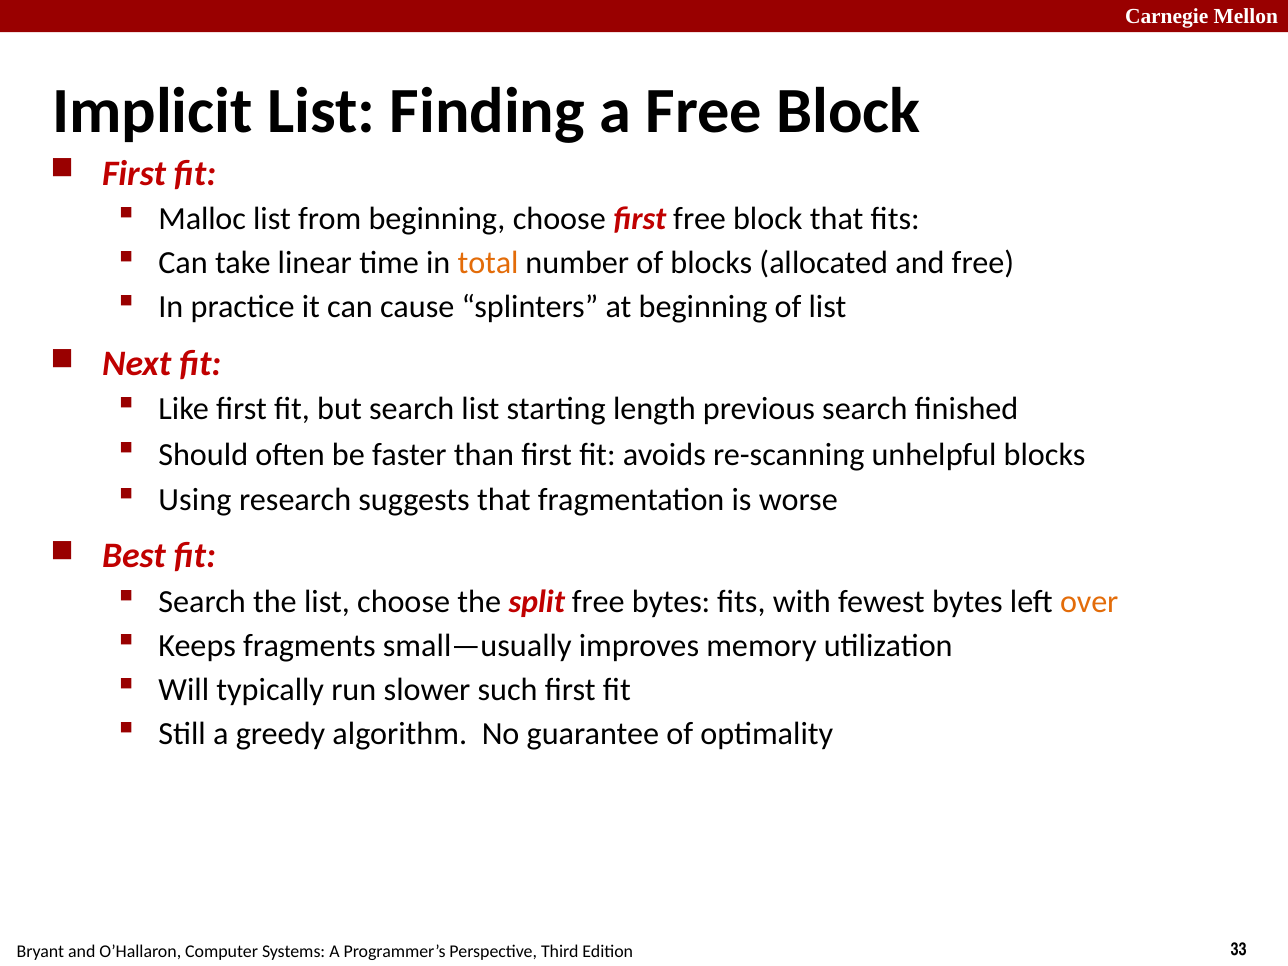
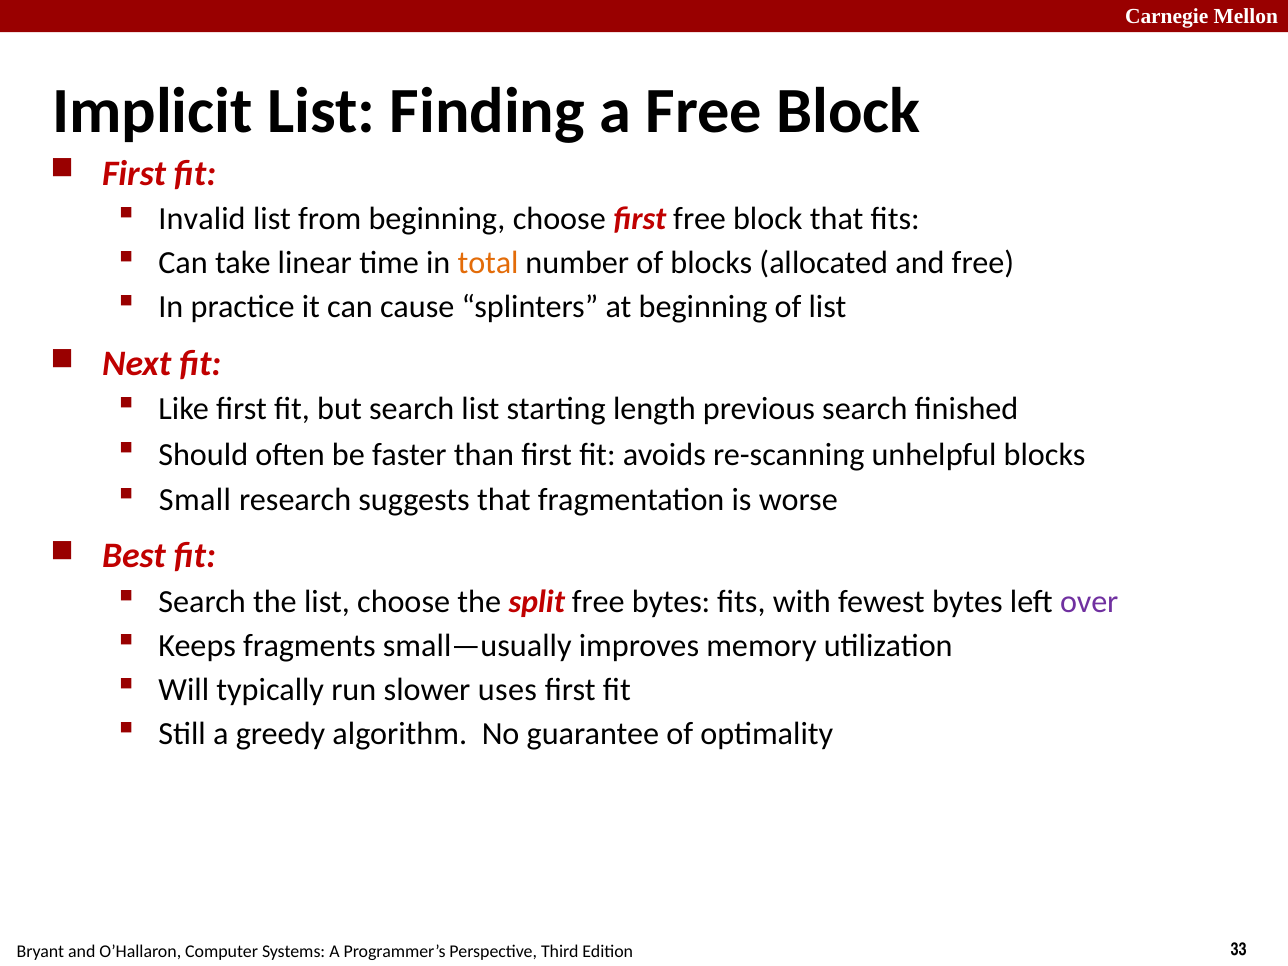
Malloc: Malloc -> Invalid (202, 219)
Using: Using -> Small (195, 500)
over colour: orange -> purple (1089, 602)
such: such -> uses (507, 690)
